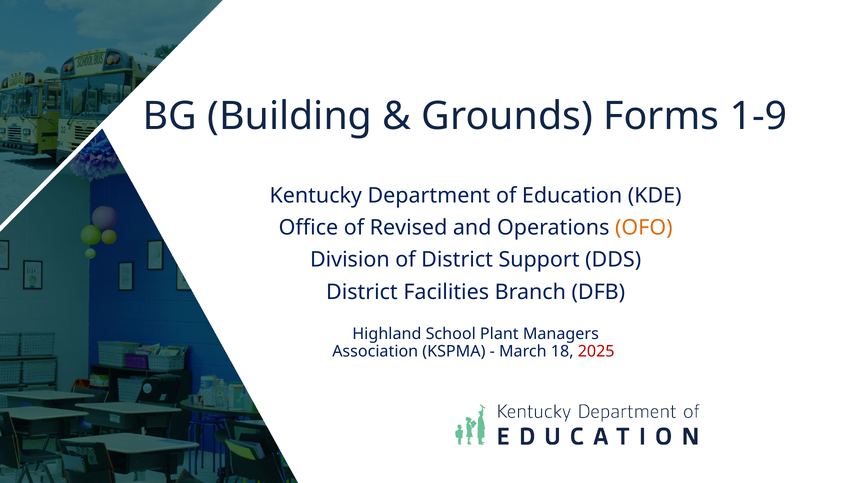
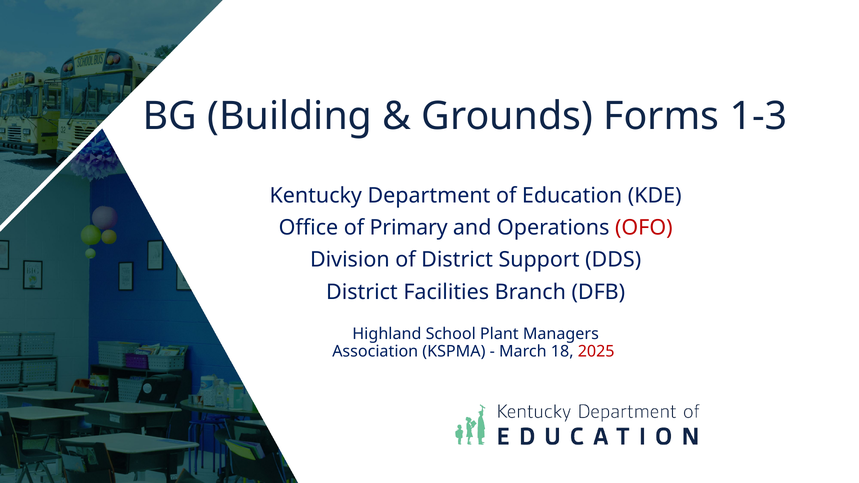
1-9: 1-9 -> 1-3 (758, 116)
Revised: Revised -> Primary (409, 228)
OFO colour: orange -> red (644, 228)
